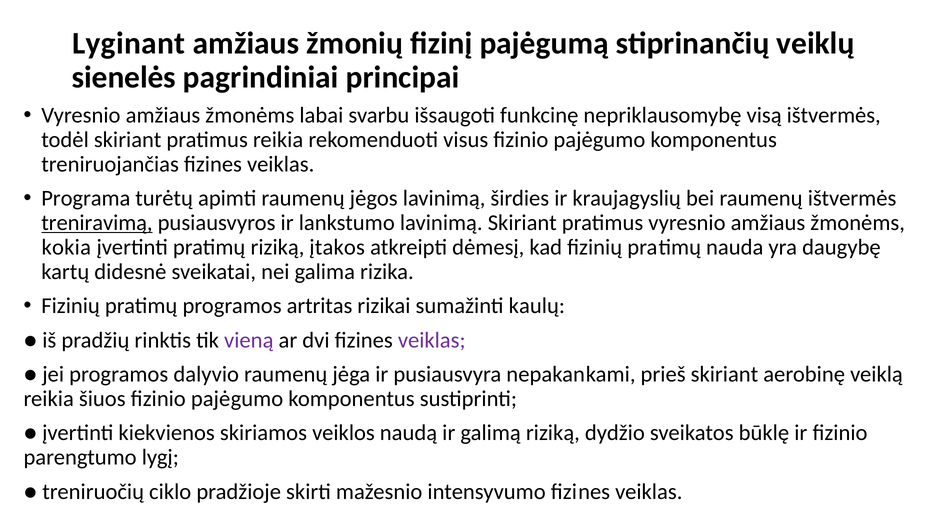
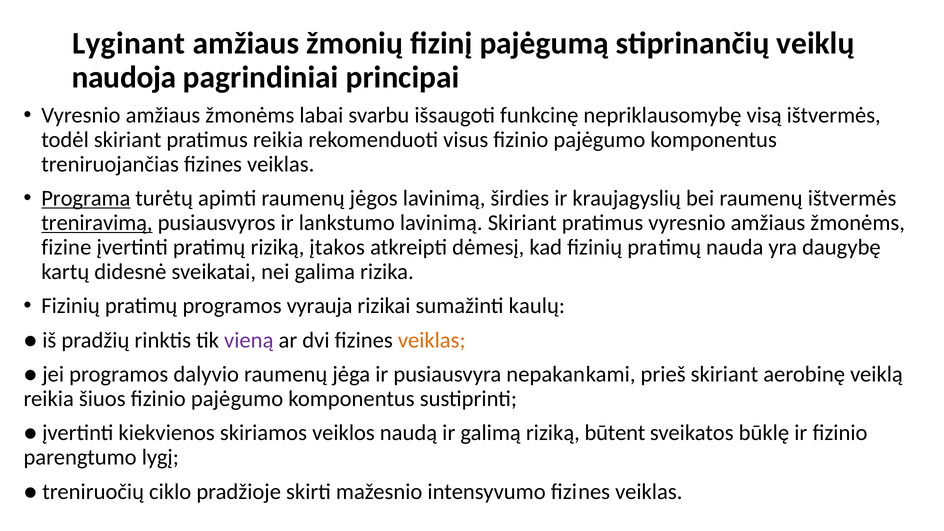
sienelės: sienelės -> naudoja (124, 78)
Programa underline: none -> present (86, 198)
kokia: kokia -> fizine (66, 247)
artritas: artritas -> vyrauja (320, 306)
veiklas colour: purple -> orange (432, 340)
dydžio: dydžio -> būtent (615, 433)
